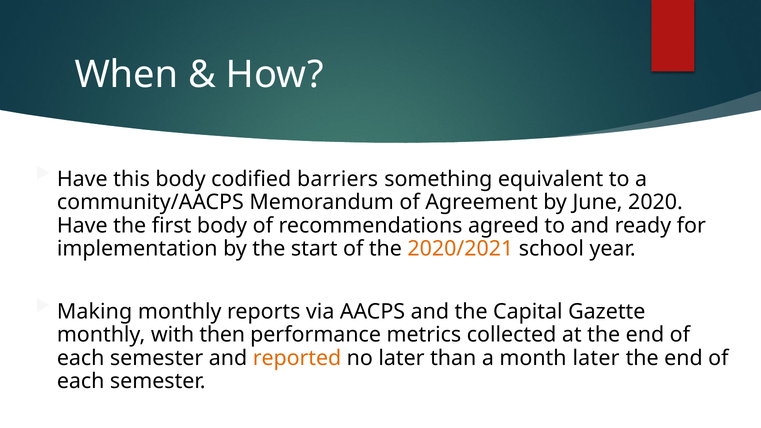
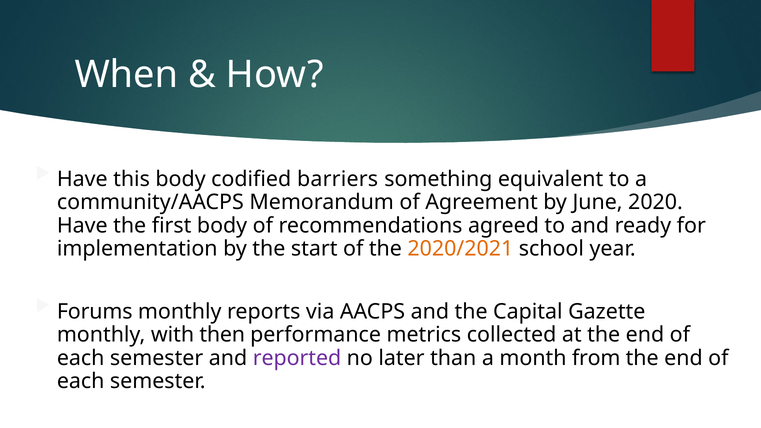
Making: Making -> Forums (95, 312)
reported colour: orange -> purple (297, 358)
month later: later -> from (596, 358)
